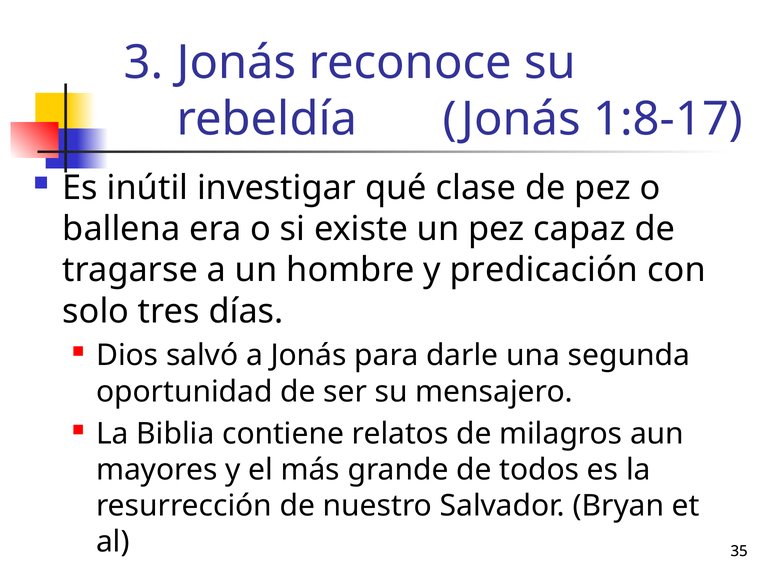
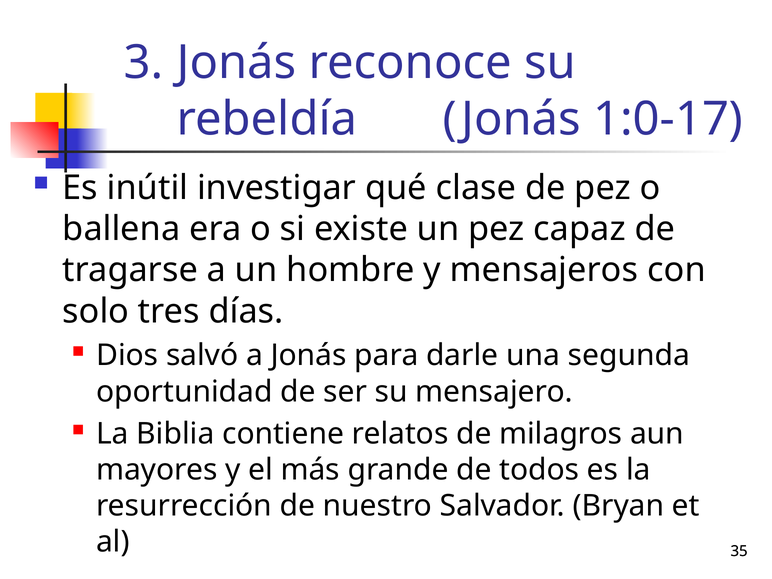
1:8-17: 1:8-17 -> 1:0-17 (668, 119)
predicación: predicación -> mensajeros (544, 270)
